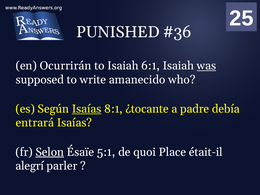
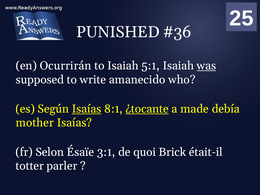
6:1: 6:1 -> 5:1 (151, 66)
¿tocante underline: none -> present (147, 109)
padre: padre -> made (195, 109)
entrará: entrará -> mother (35, 123)
Selon underline: present -> none (50, 152)
5:1: 5:1 -> 3:1 (106, 152)
Place: Place -> Brick (172, 152)
alegrí: alegrí -> totter (30, 166)
